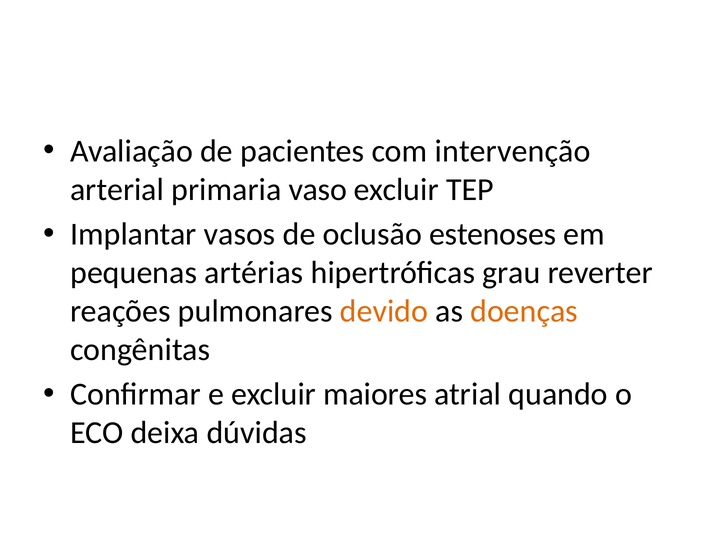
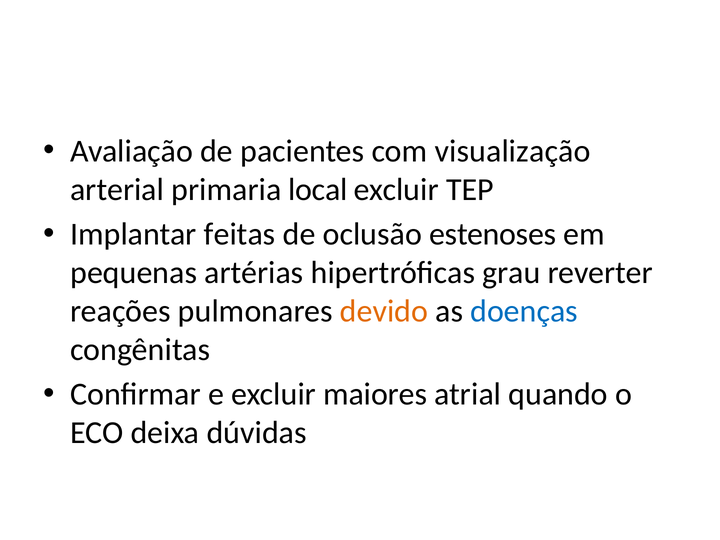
intervenção: intervenção -> visualização (513, 151)
vaso: vaso -> local (318, 189)
vasos: vasos -> feitas (240, 234)
doenças colour: orange -> blue (524, 311)
